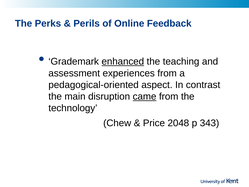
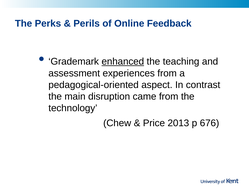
came underline: present -> none (145, 96)
2048: 2048 -> 2013 (178, 123)
343: 343 -> 676 (210, 123)
